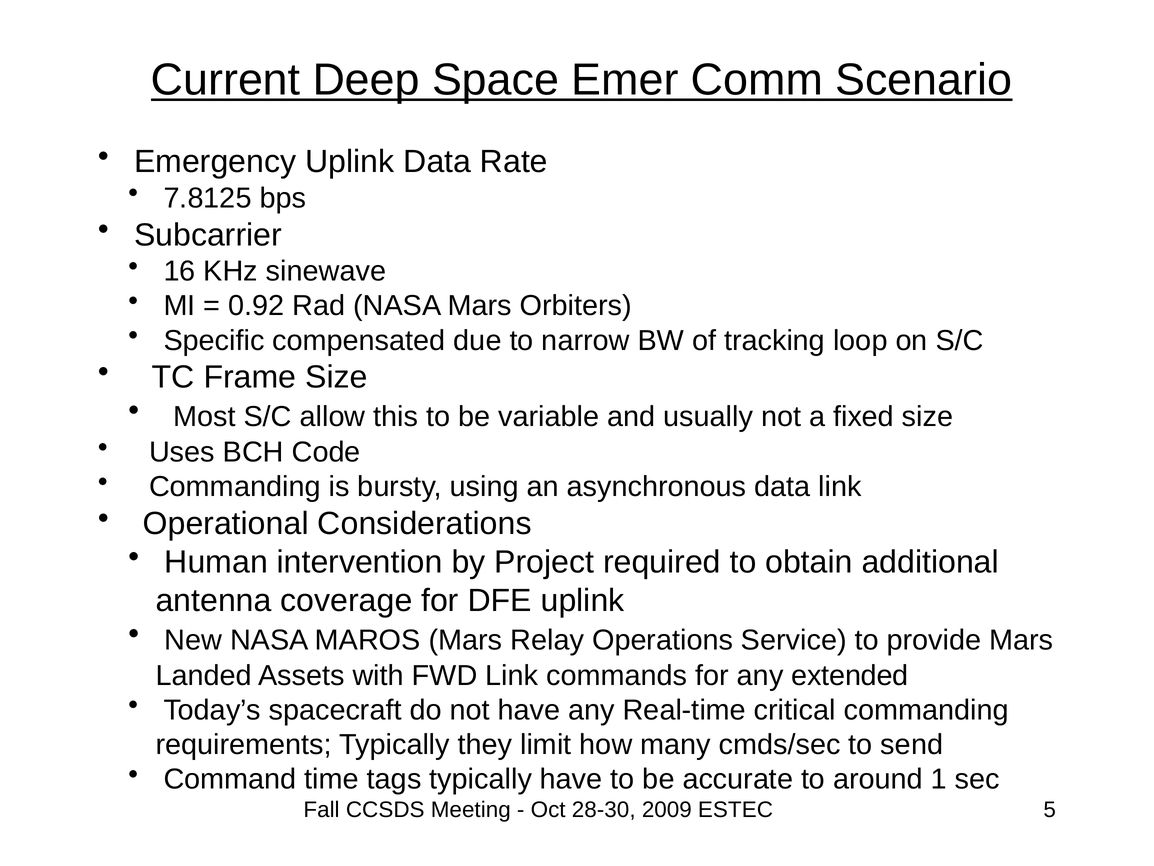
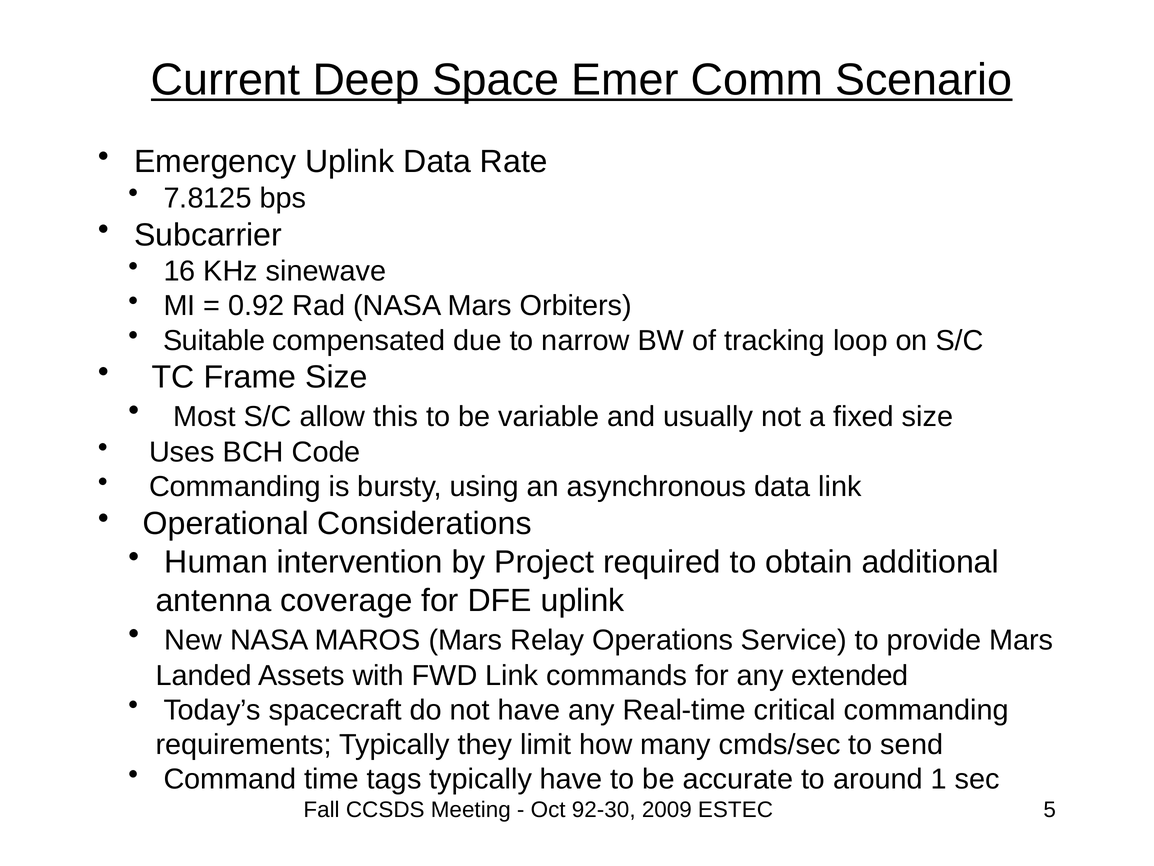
Specific: Specific -> Suitable (214, 340)
28-30: 28-30 -> 92-30 (604, 809)
